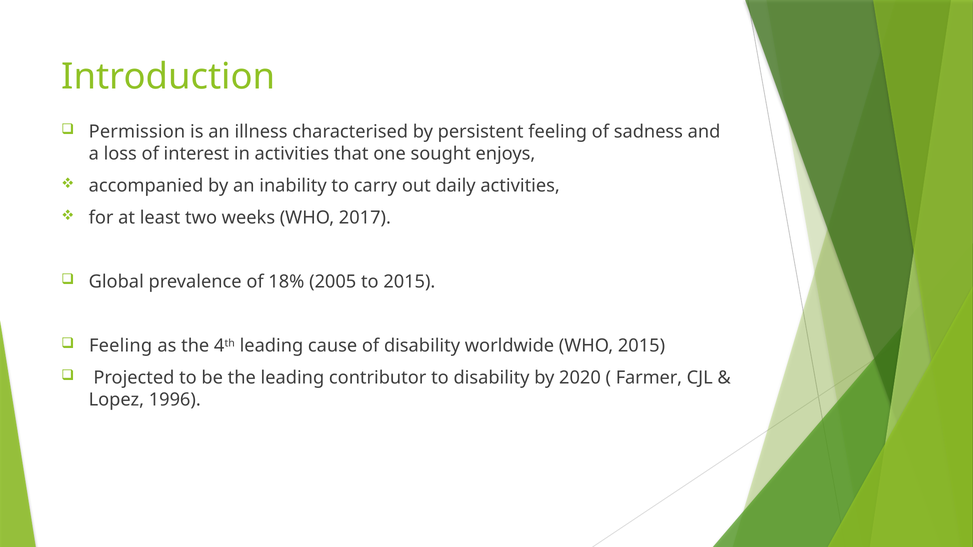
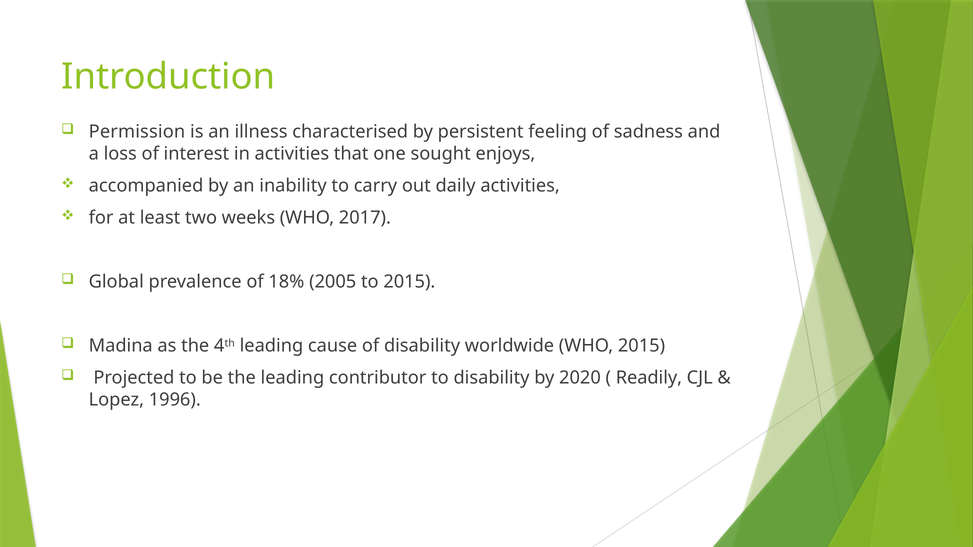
Feeling: Feeling -> Madina (121, 346)
Farmer: Farmer -> Readily (649, 378)
